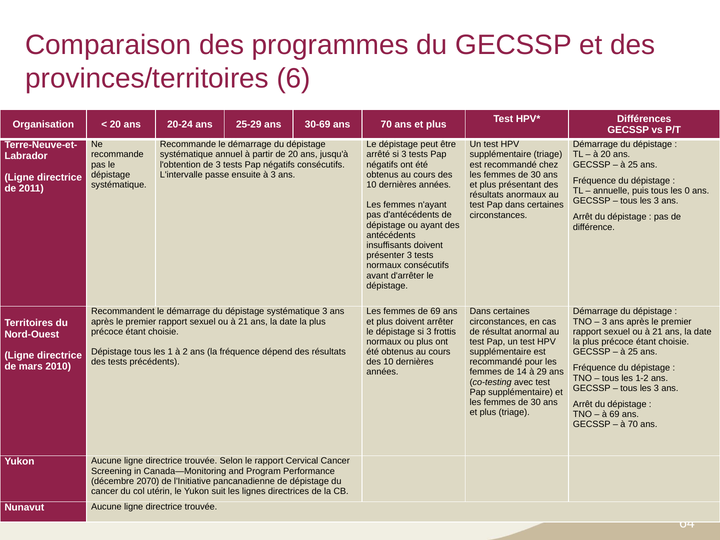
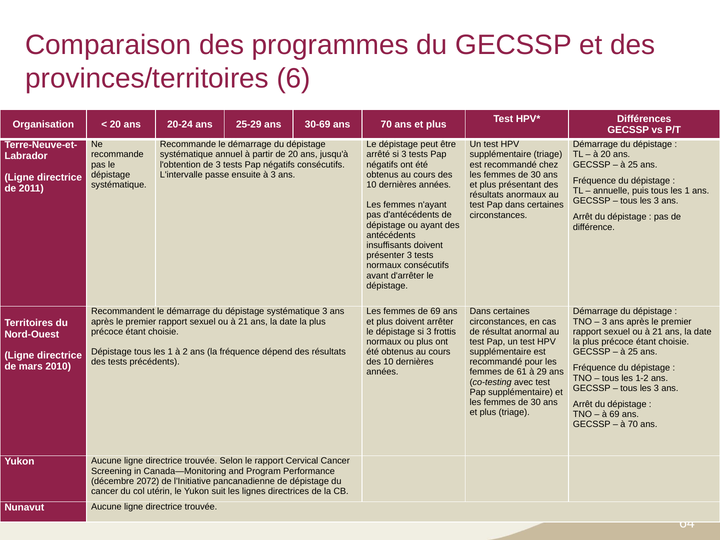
puis tous les 0: 0 -> 1 (687, 191)
14: 14 -> 61 (522, 372)
2070: 2070 -> 2072 (148, 481)
